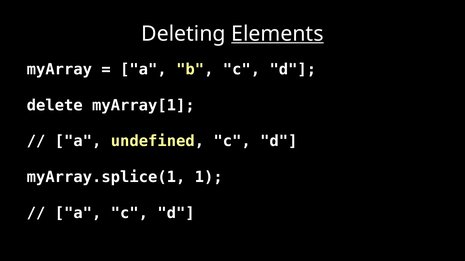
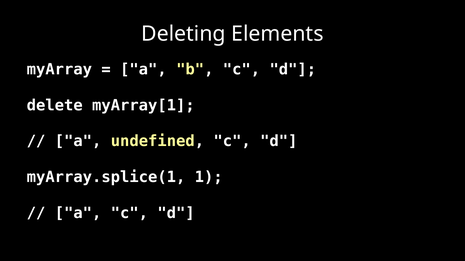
Elements underline: present -> none (277, 34)
